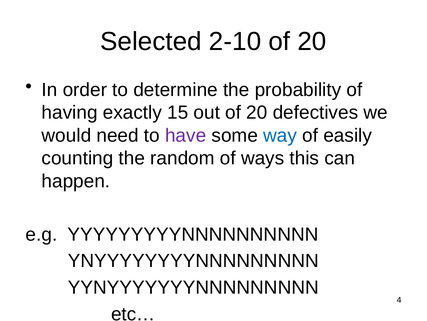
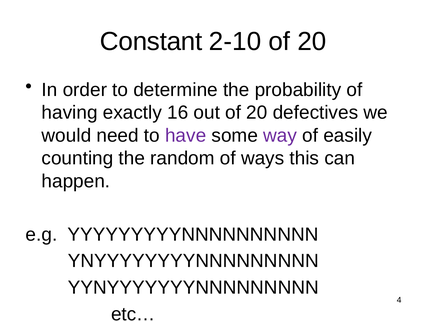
Selected: Selected -> Constant (151, 41)
15: 15 -> 16 (178, 112)
way colour: blue -> purple (280, 135)
